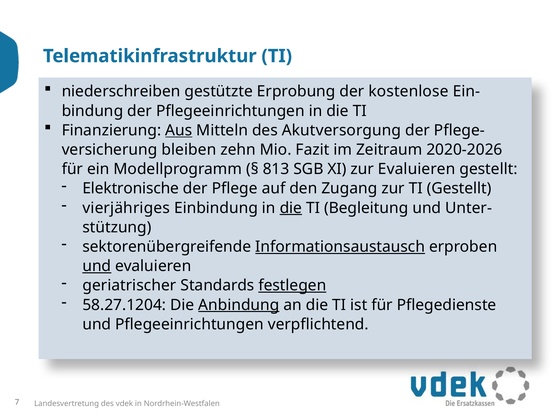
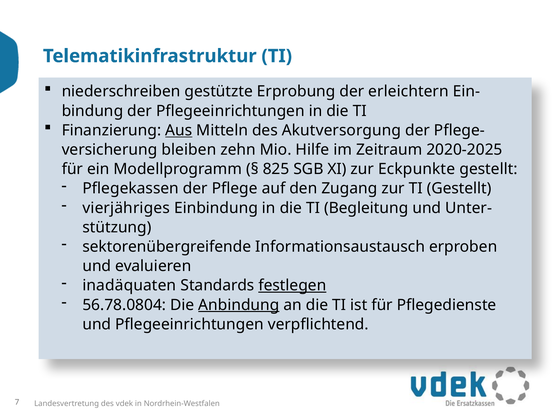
kostenlose: kostenlose -> erleichtern (409, 92)
Fazit: Fazit -> Hilfe (312, 150)
2020-2026: 2020-2026 -> 2020-2025 (464, 150)
813: 813 -> 825 (276, 169)
zur Evaluieren: Evaluieren -> Eckpunkte (417, 169)
Elektronische: Elektronische -> Pflegekassen (131, 189)
die underline: present -> none (291, 208)
Informationsaustausch underline: present -> none (340, 247)
und underline: present -> none (97, 266)
geriatrischer: geriatrischer -> inadäquaten (129, 286)
58.27.1204: 58.27.1204 -> 56.78.0804 (124, 305)
